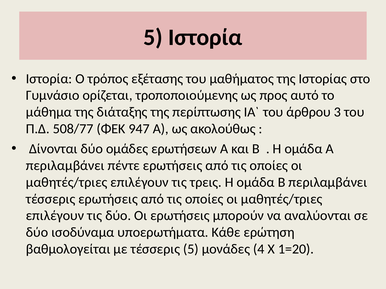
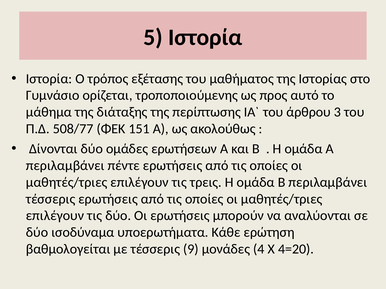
947: 947 -> 151 (139, 129)
τέσσερις 5: 5 -> 9 (191, 249)
1=20: 1=20 -> 4=20 (296, 249)
